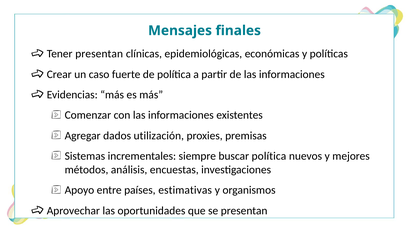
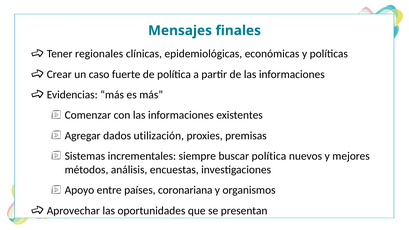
Tener presentan: presentan -> regionales (99, 54)
estimativas: estimativas -> coronariana (185, 190)
